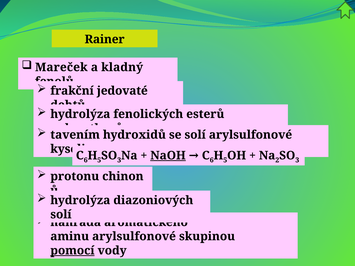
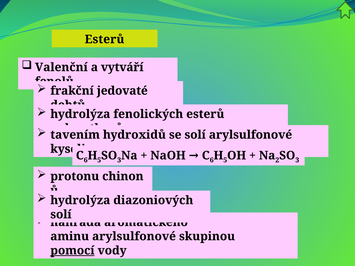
Rainer: Rainer -> Esterů (105, 39)
Mareček: Mareček -> Valenční (61, 67)
kladný: kladný -> vytváří (122, 67)
NaOH underline: present -> none (168, 156)
